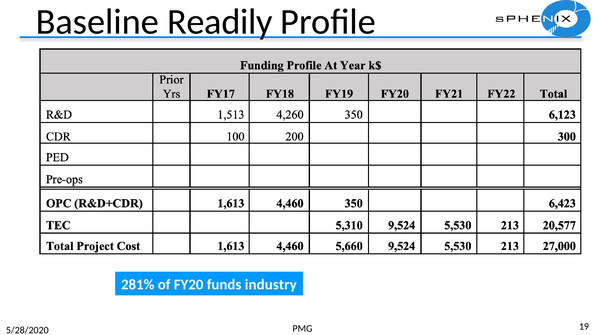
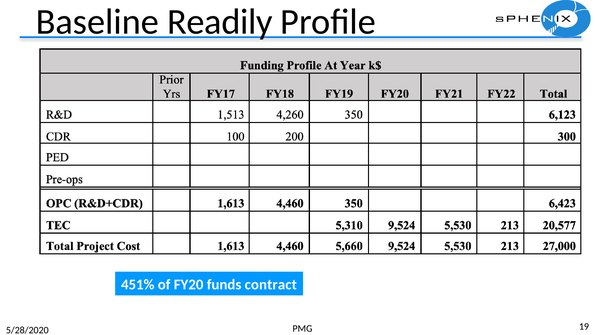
281%: 281% -> 451% (138, 284)
industry: industry -> contract (271, 284)
